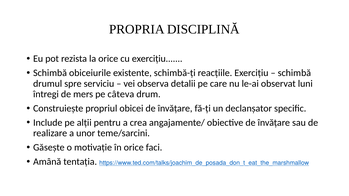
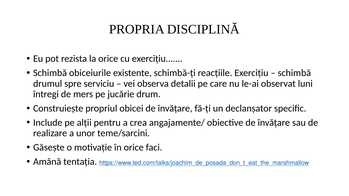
câteva: câteva -> jucărie (121, 94)
